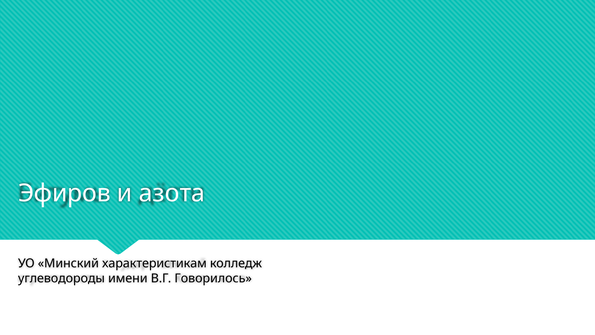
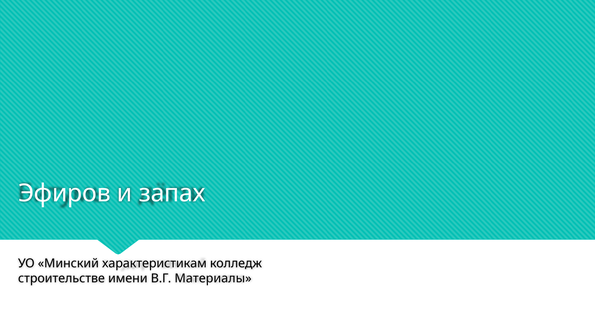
азота: азота -> запах (172, 193)
углеводороды: углеводороды -> строительстве (61, 278)
Говорилось: Говорилось -> Материалы (213, 278)
